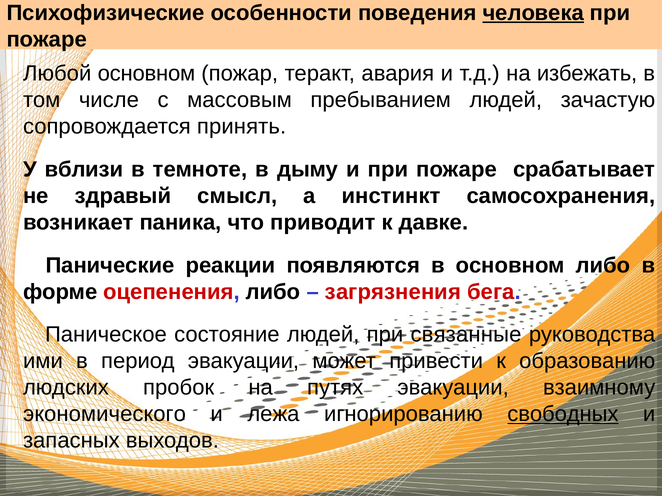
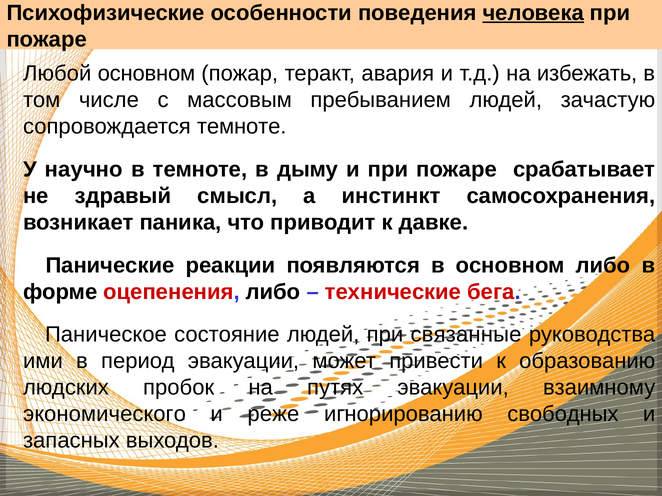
сопровождается принять: принять -> темноте (242, 127)
вблизи: вблизи -> научно (84, 170)
загрязнения: загрязнения -> технические (393, 292)
лежа: лежа -> реже (273, 414)
свободных underline: present -> none (563, 414)
